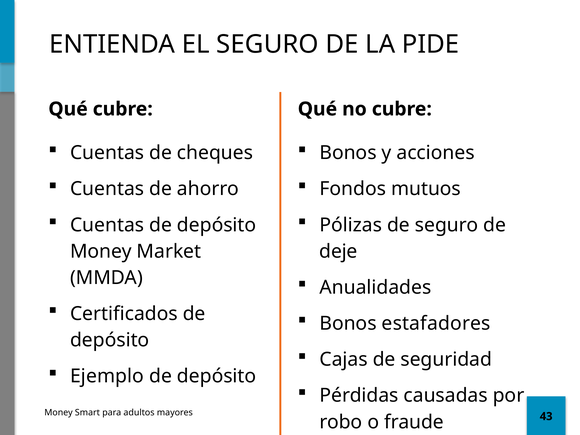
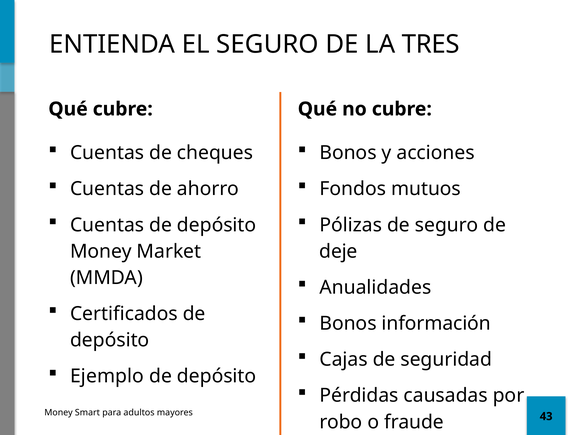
PIDE: PIDE -> TRES (431, 44)
estafadores: estafadores -> información (436, 323)
